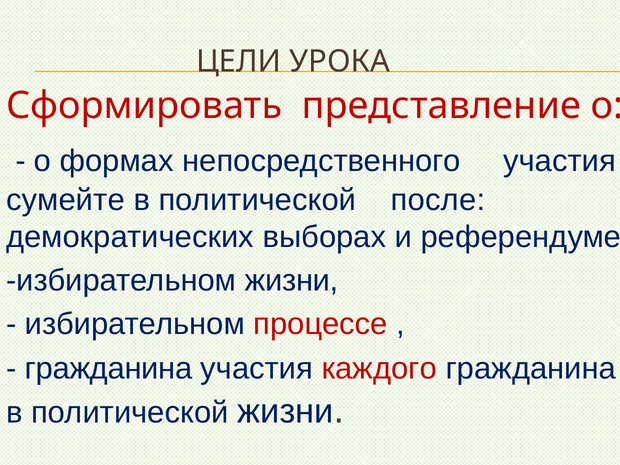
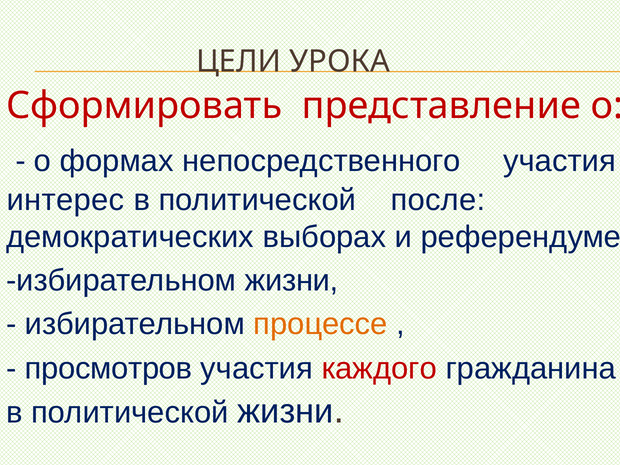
сумейте: сумейте -> интерес (65, 200)
процессе colour: red -> orange (321, 324)
гражданина: гражданина -> просмотров (109, 369)
